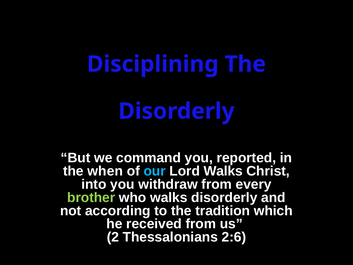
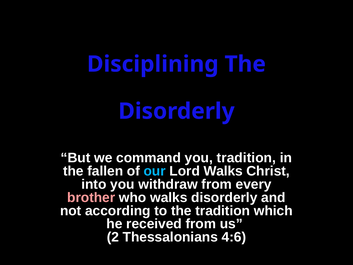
you reported: reported -> tradition (246, 158)
when: when -> fallen (105, 171)
brother colour: light green -> pink (91, 197)
2:6: 2:6 -> 4:6 (234, 237)
